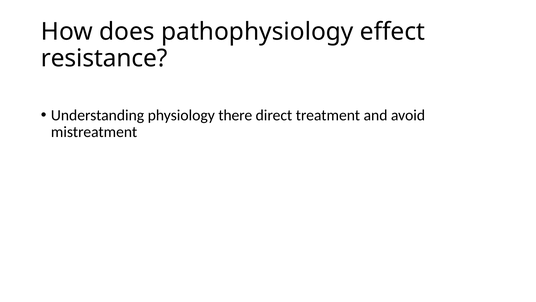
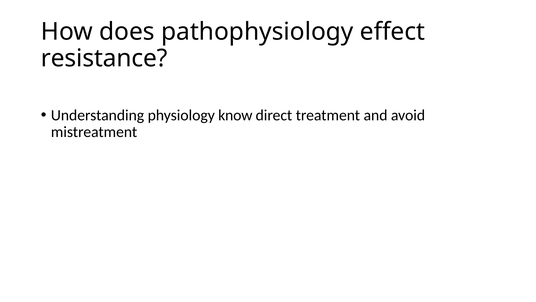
there: there -> know (235, 115)
